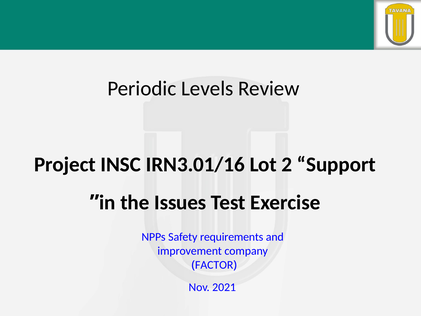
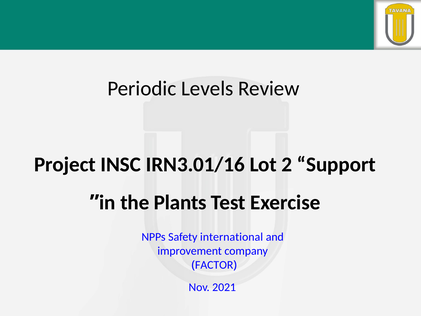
Issues: Issues -> Plants (180, 202)
requirements: requirements -> international (232, 237)
